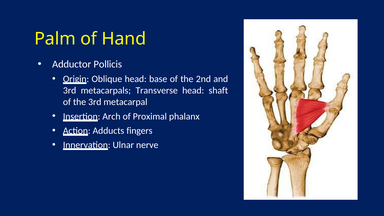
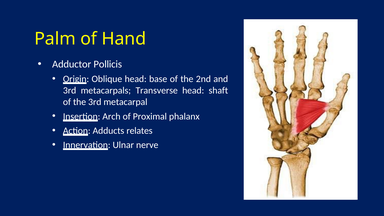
fingers: fingers -> relates (139, 131)
